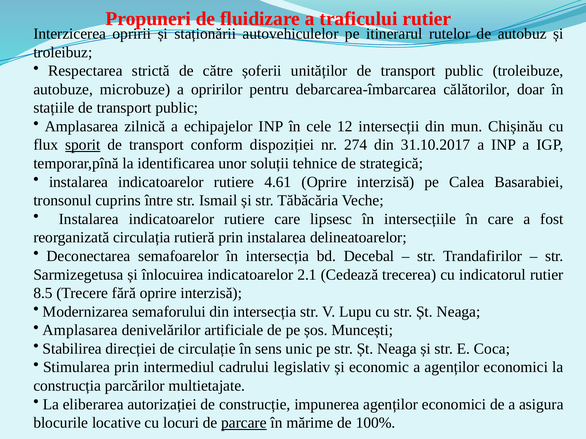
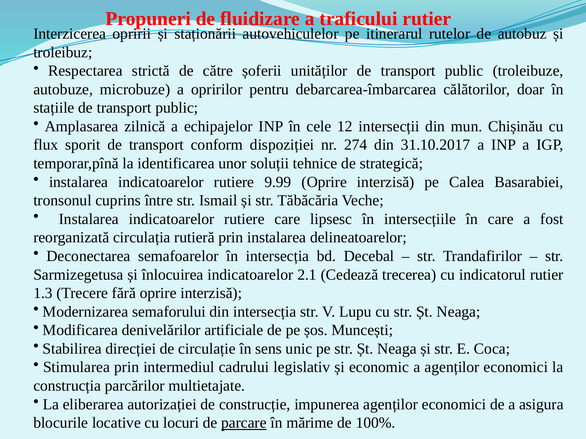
sporit underline: present -> none (83, 145)
4.61: 4.61 -> 9.99 (278, 182)
8.5: 8.5 -> 1.3 (43, 293)
Amplasarea: Amplasarea -> Modificarea (80, 331)
